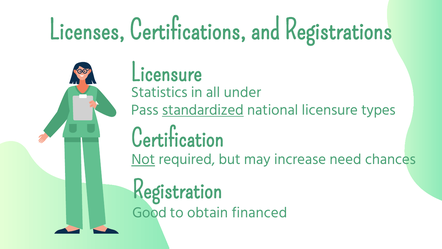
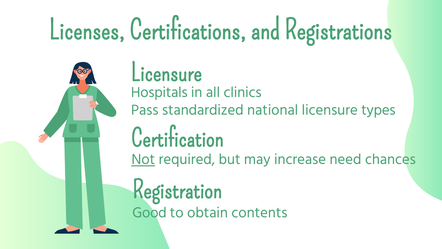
Statistics: Statistics -> Hospitals (159, 92)
under: under -> clinics (243, 92)
standardized underline: present -> none (203, 110)
financed: financed -> contents (259, 212)
